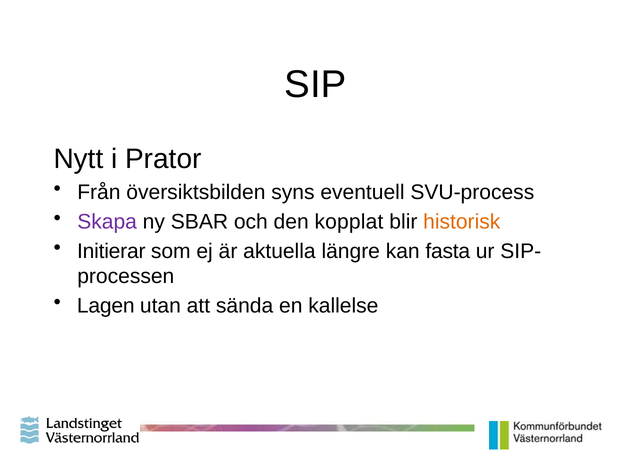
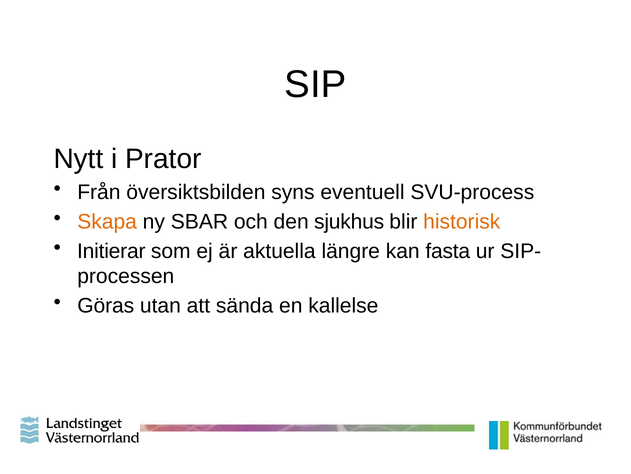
Skapa colour: purple -> orange (107, 221)
kopplat: kopplat -> sjukhus (349, 221)
Lagen: Lagen -> Göras (106, 305)
